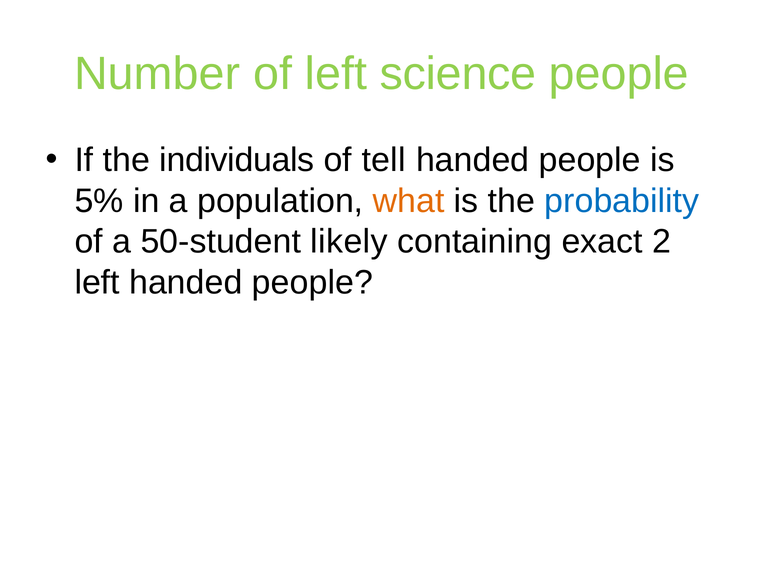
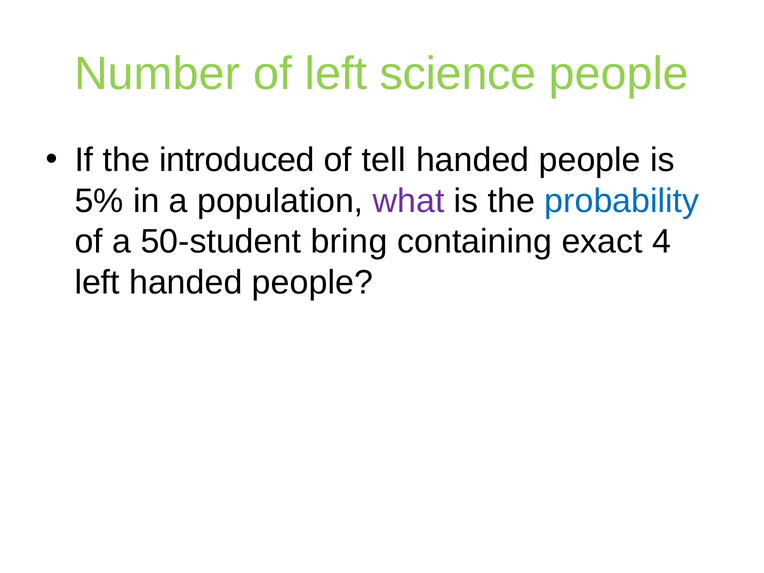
individuals: individuals -> introduced (237, 160)
what colour: orange -> purple (409, 201)
likely: likely -> bring (349, 242)
2: 2 -> 4 (662, 242)
